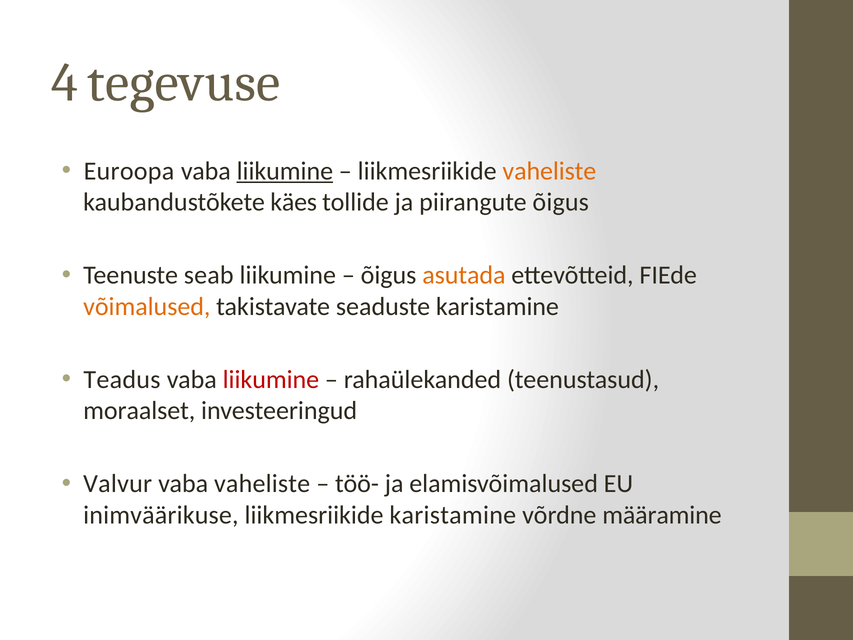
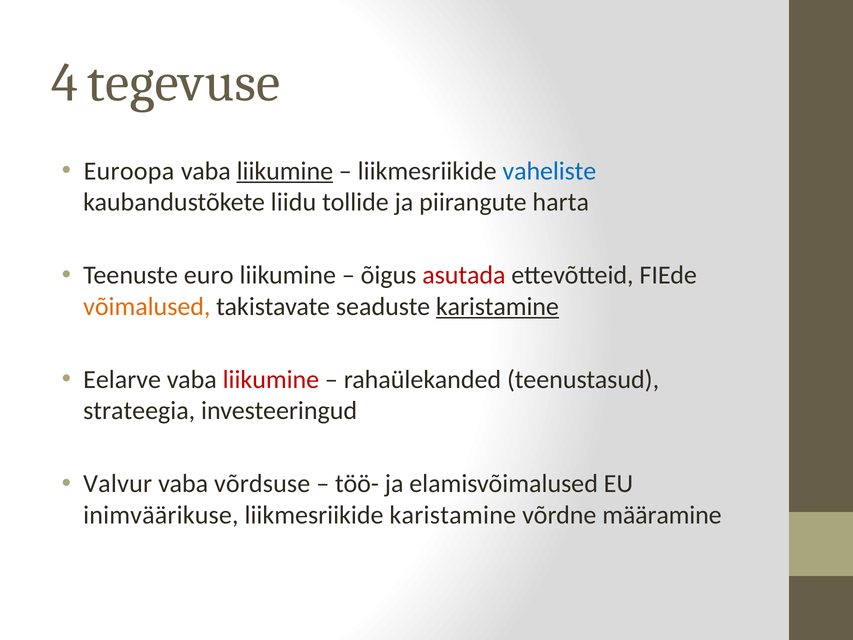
vaheliste colour: orange -> blue (549, 171)
käes: käes -> liidu (294, 202)
piirangute õigus: õigus -> harta (561, 202)
seab: seab -> euro (209, 275)
asutada colour: orange -> red (464, 275)
karistamine underline: none -> present (497, 306)
Teadus: Teadus -> Eelarve (122, 379)
moraalset: moraalset -> strateegia (139, 411)
vaba vaheliste: vaheliste -> võrdsuse (262, 484)
